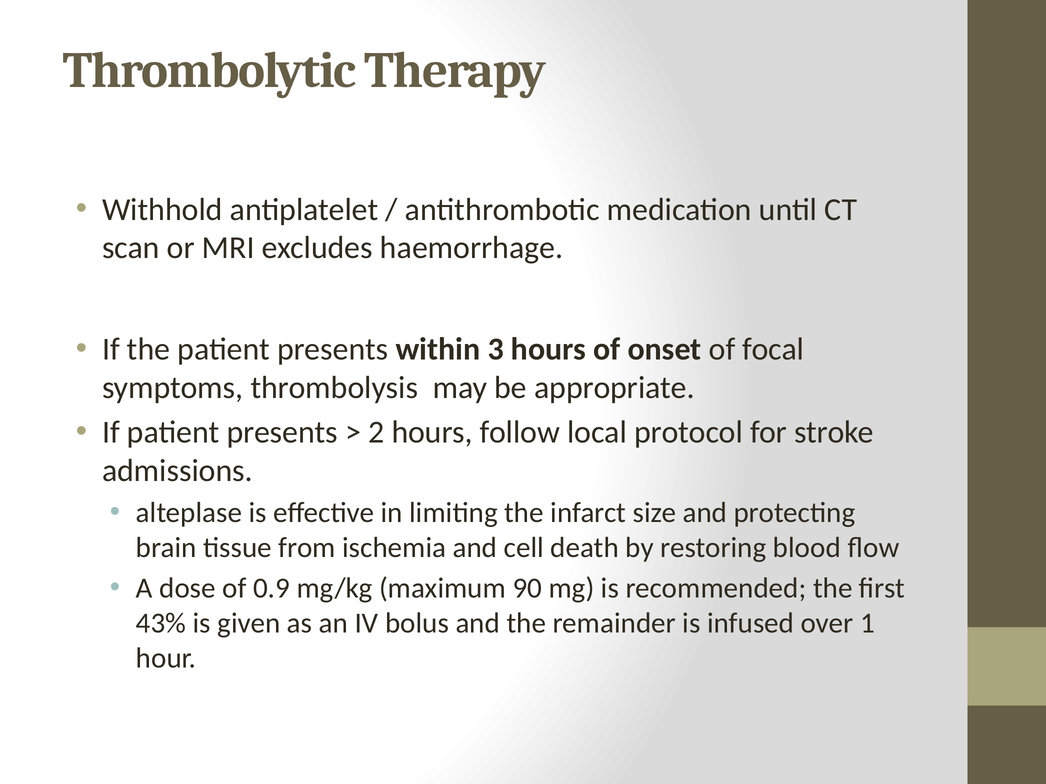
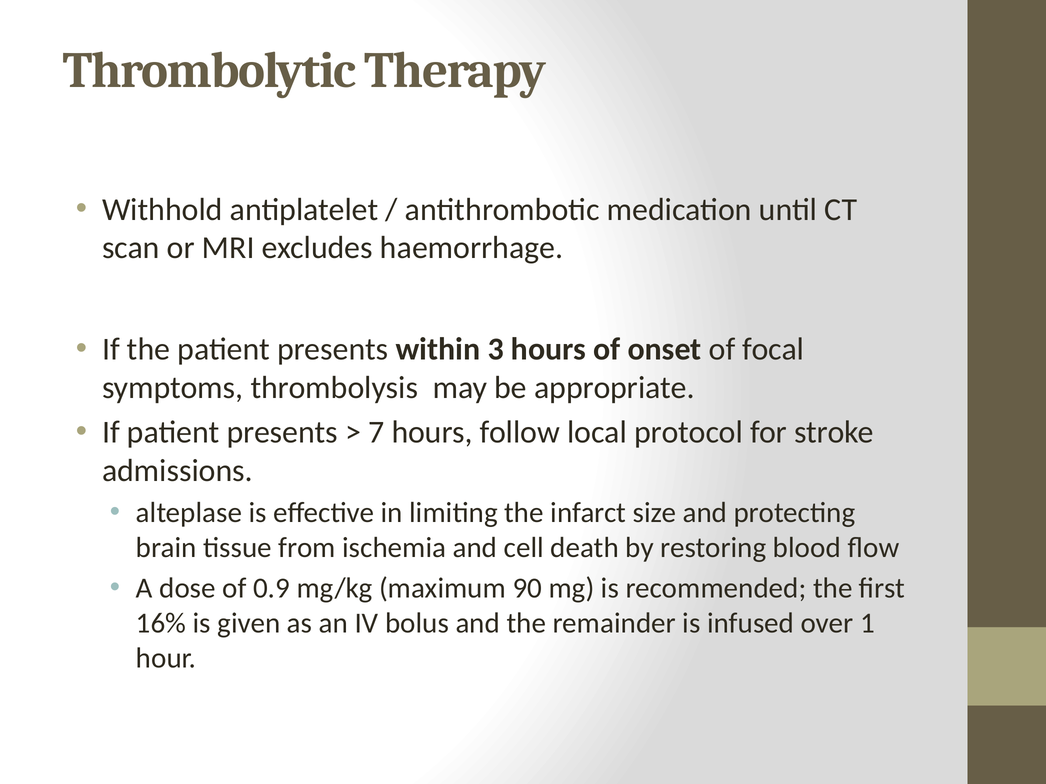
2: 2 -> 7 (376, 432)
43%: 43% -> 16% (161, 624)
